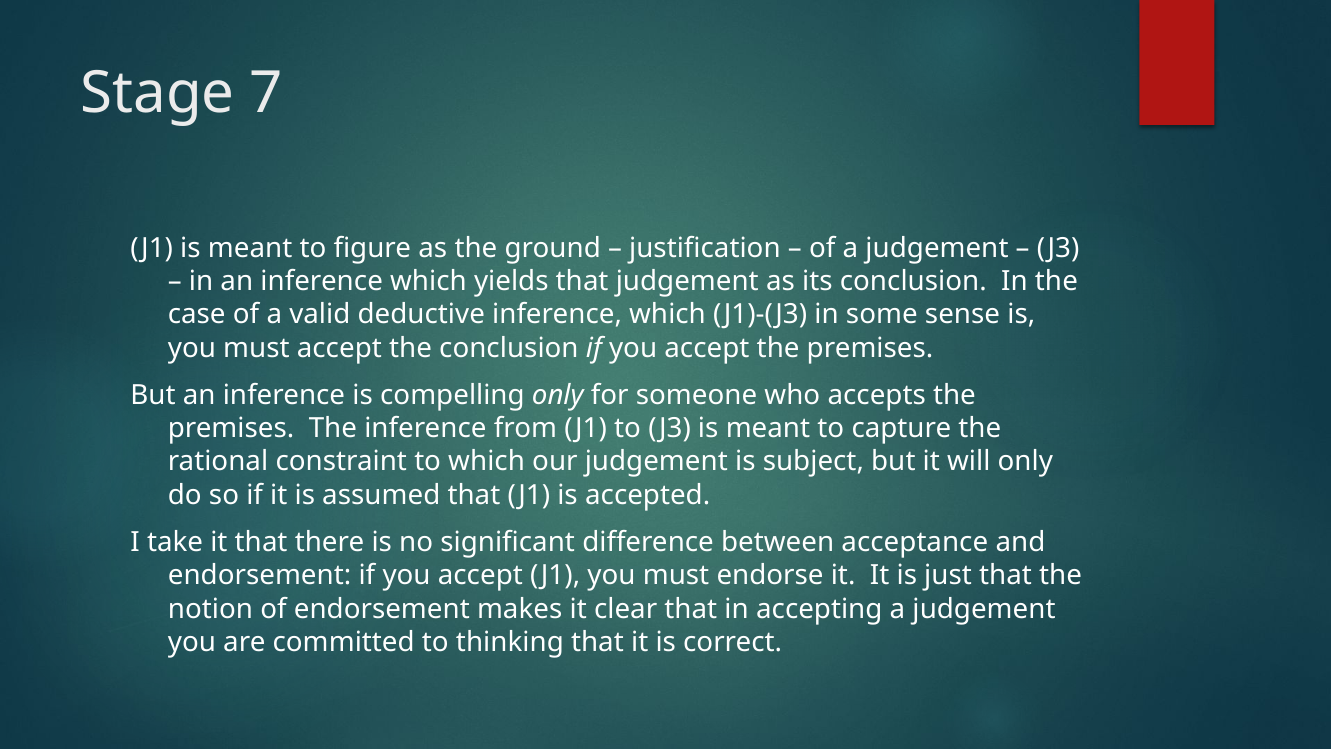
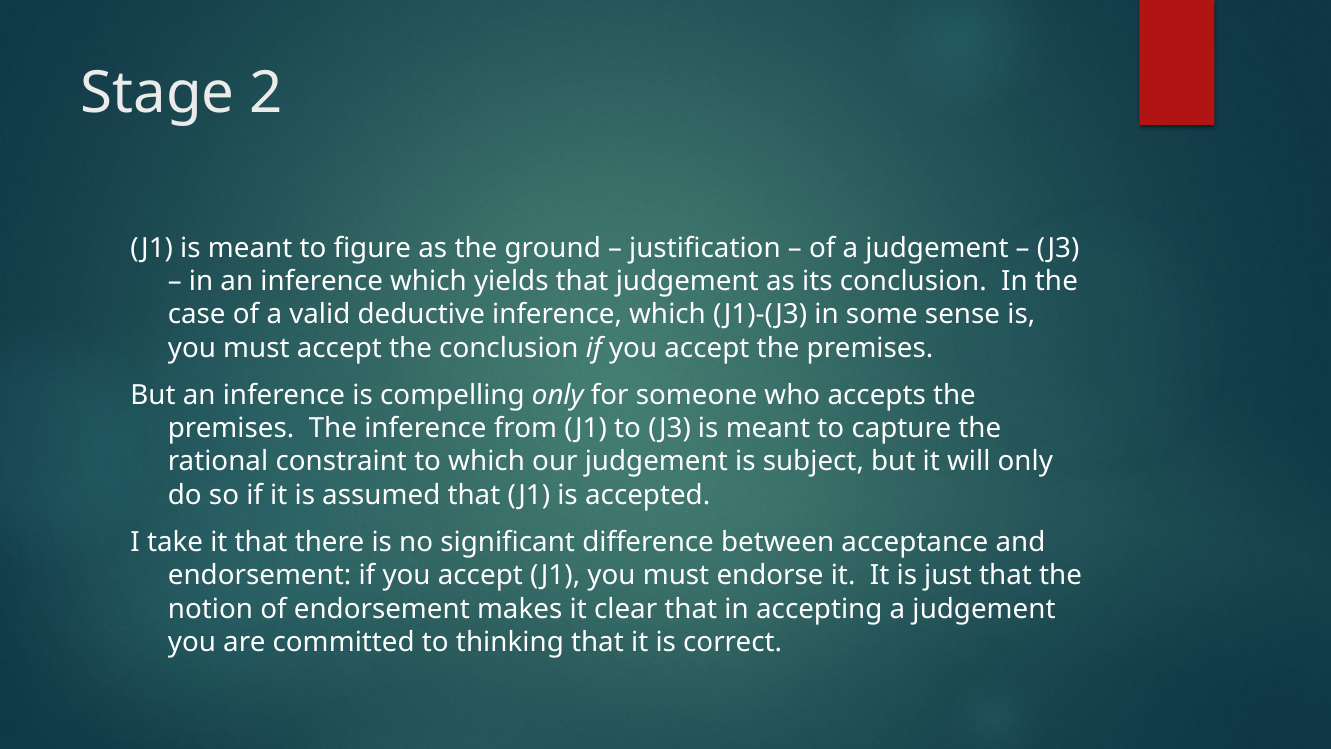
7: 7 -> 2 (267, 93)
